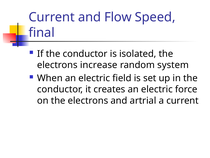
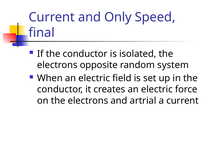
Flow: Flow -> Only (118, 17)
increase: increase -> opposite (99, 65)
